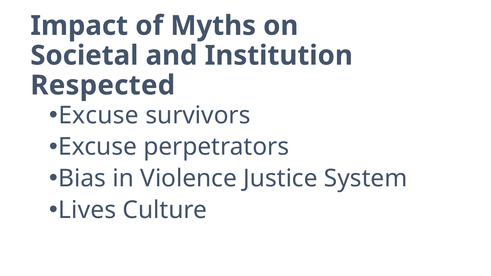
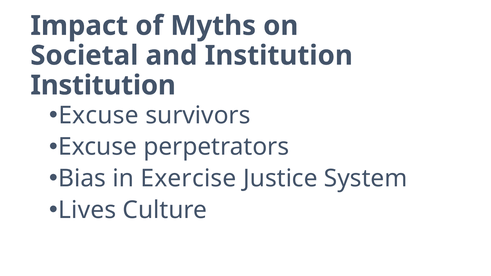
Respected: Respected -> Institution (103, 85)
Violence: Violence -> Exercise (188, 179)
